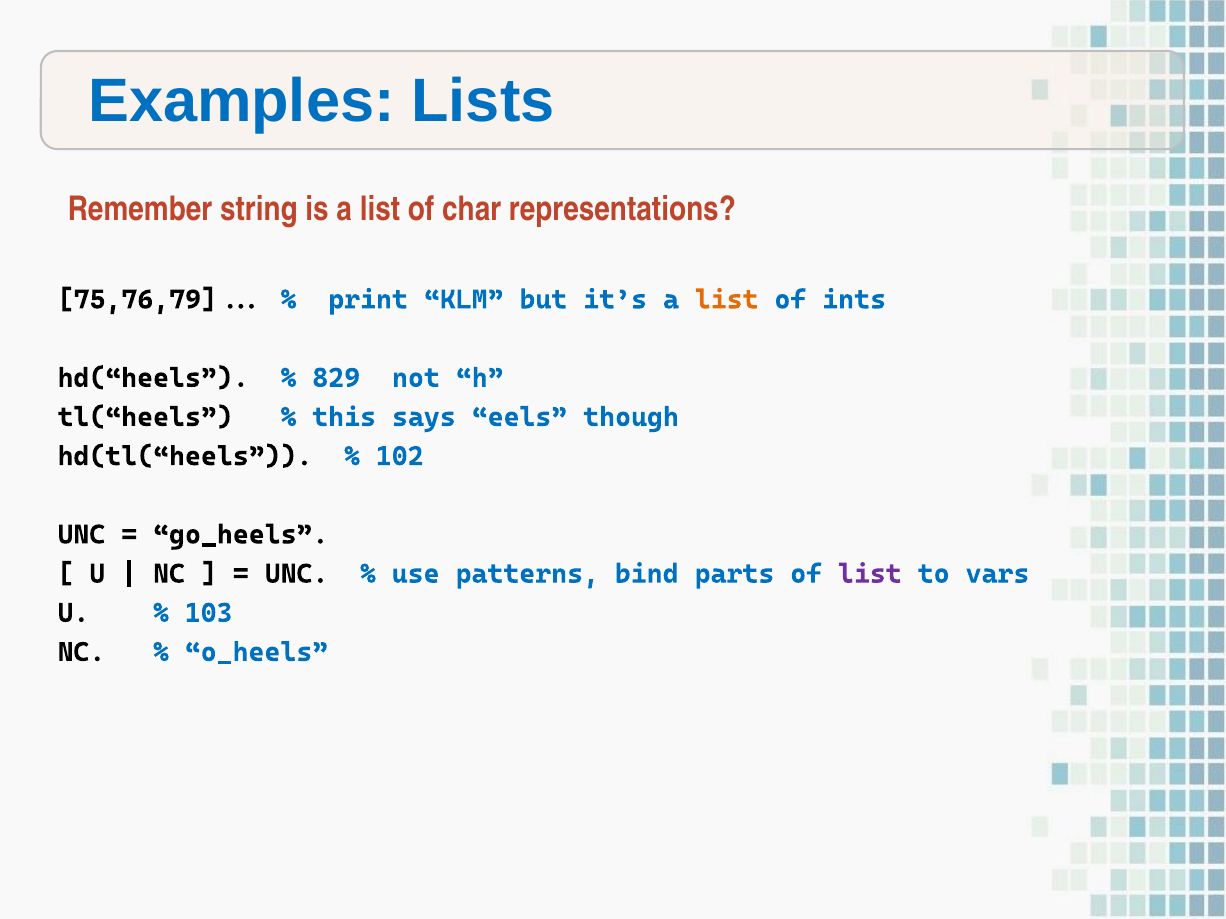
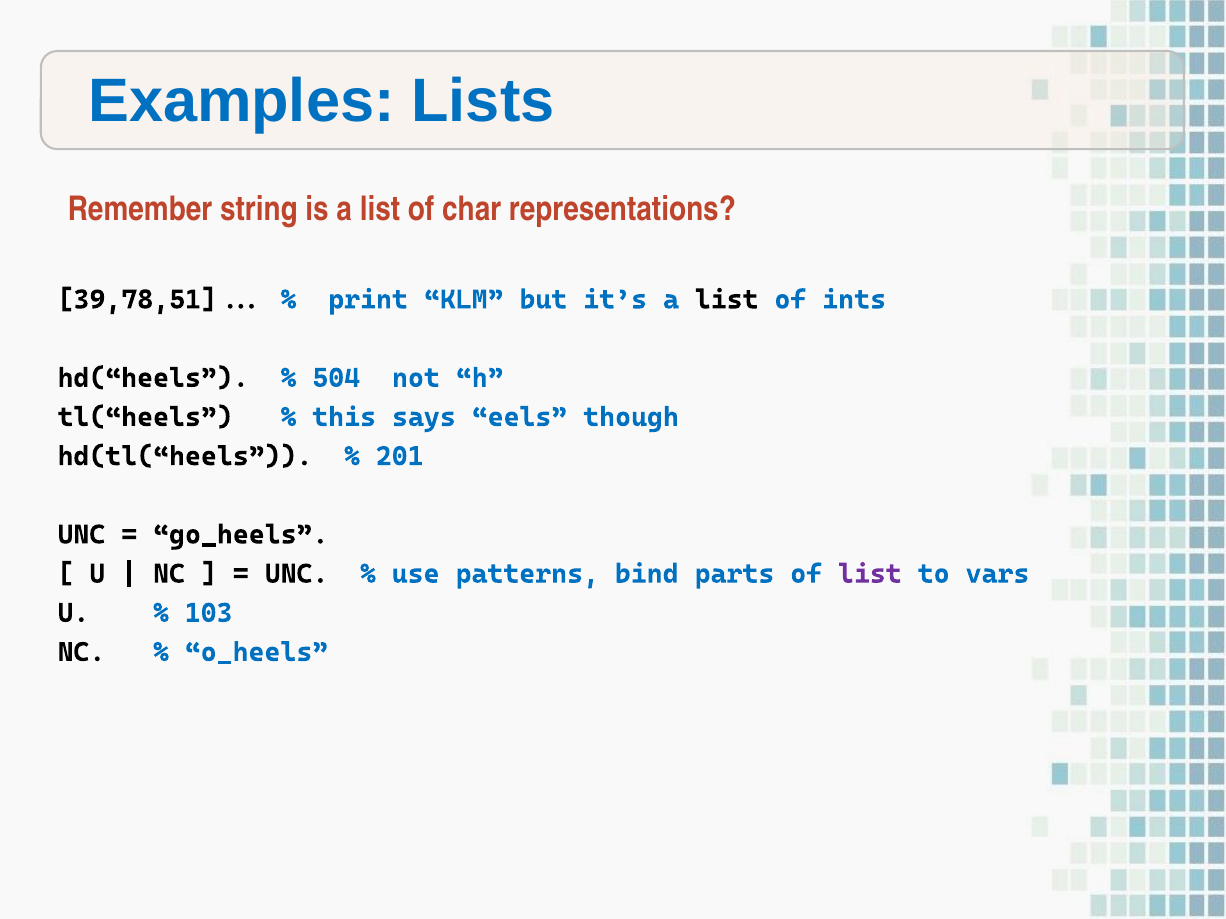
75,76,79: 75,76,79 -> 39,78,51 (145, 300)
list colour: orange -> black (727, 300)
829: 829 -> 504 (336, 378)
102: 102 -> 201 (400, 456)
